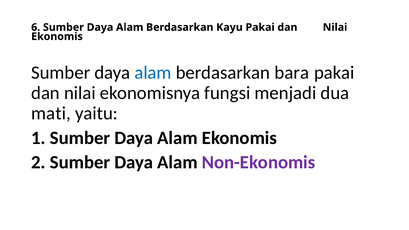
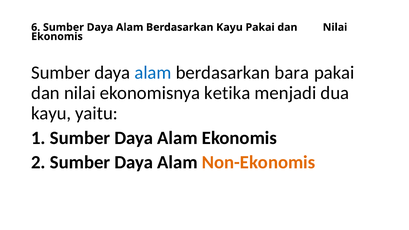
fungsi: fungsi -> ketika (227, 93)
mati: mati -> kayu (51, 113)
Non-Ekonomis colour: purple -> orange (259, 162)
